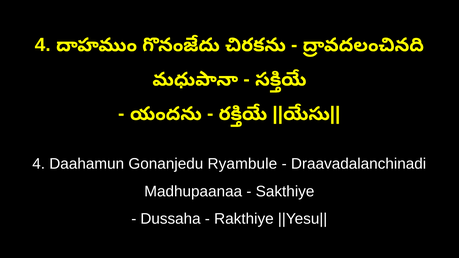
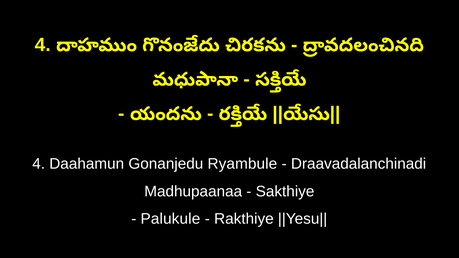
Dussaha: Dussaha -> Palukule (170, 219)
